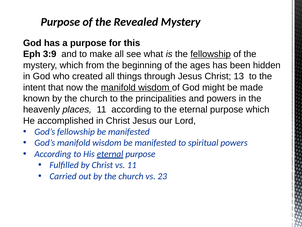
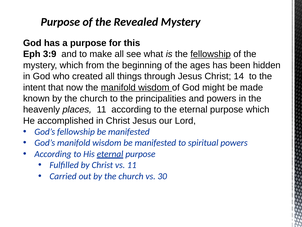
13: 13 -> 14 (239, 76)
23: 23 -> 30 (162, 176)
